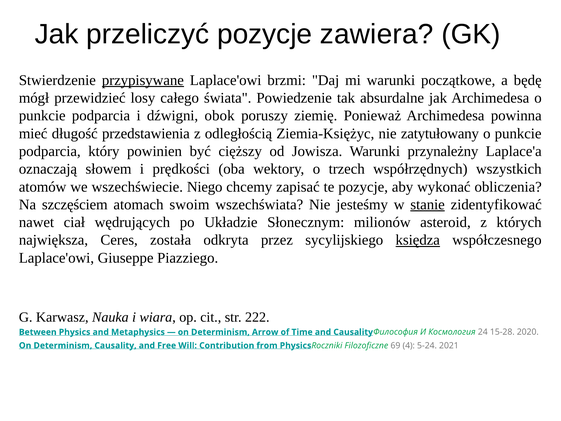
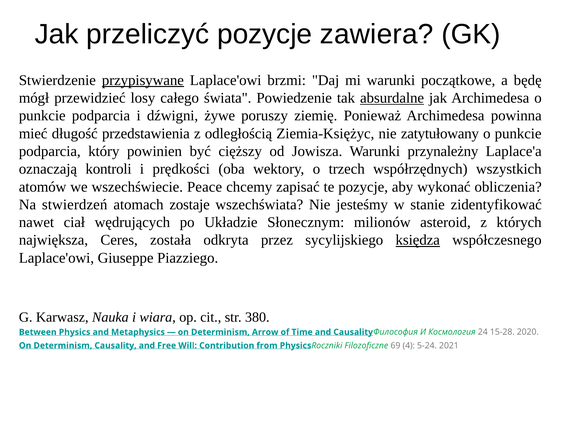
absurdalne underline: none -> present (392, 98)
obok: obok -> żywe (220, 116)
słowem: słowem -> kontroli (109, 169)
Niego: Niego -> Peace (205, 187)
szczęściem: szczęściem -> stwierdzeń (75, 204)
swoim: swoim -> zostaje (190, 204)
stanie underline: present -> none (428, 204)
222: 222 -> 380 (257, 317)
